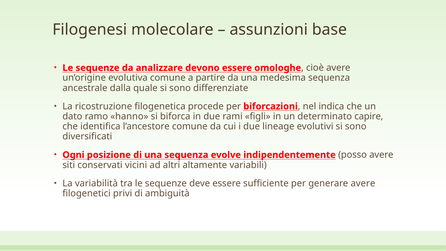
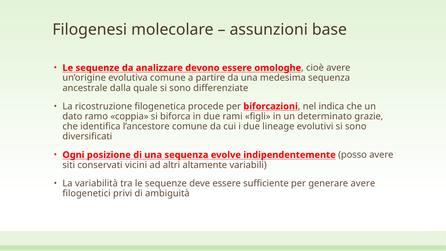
hanno: hanno -> coppia (129, 116)
capire: capire -> grazie (369, 116)
